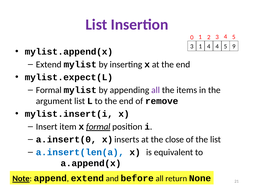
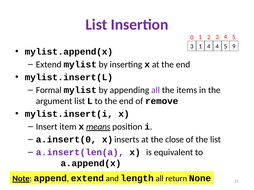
mylist.expect(L: mylist.expect(L -> mylist.insert(L (69, 78)
x formal: formal -> means (98, 127)
a.insert(len(a colour: blue -> purple (80, 153)
before: before -> length (137, 179)
